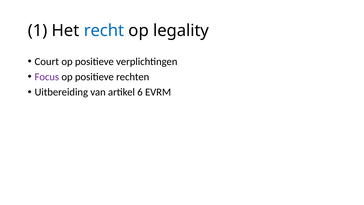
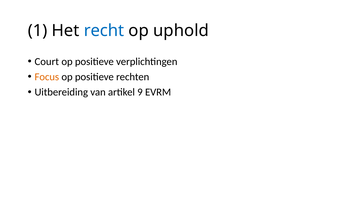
legality: legality -> uphold (181, 31)
Focus colour: purple -> orange (47, 77)
6: 6 -> 9 (140, 92)
